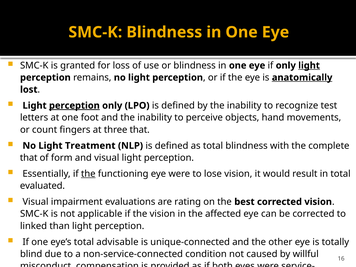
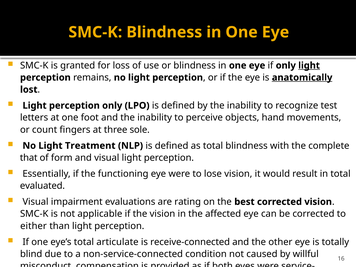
perception underline: present -> none (74, 106)
three that: that -> sole (140, 130)
the underline: present -> none (88, 174)
linked: linked -> either (34, 226)
advisable: advisable -> articulate (117, 242)
unique-connected: unique-connected -> receive-connected (190, 242)
